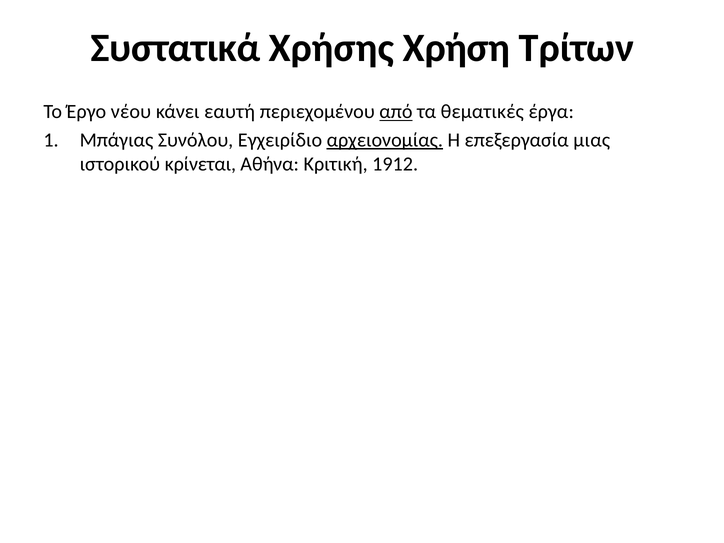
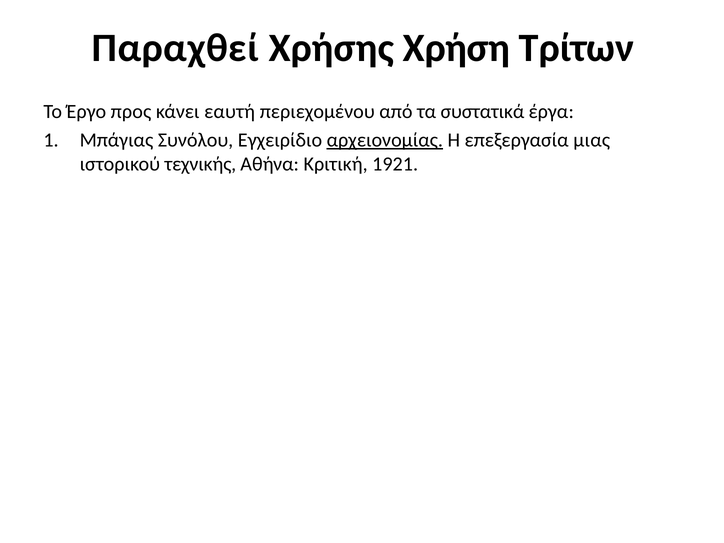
Συστατικά: Συστατικά -> Παραχθεί (175, 48)
νέου: νέου -> προς (131, 112)
από underline: present -> none (396, 112)
θεματικές: θεματικές -> συστατικά (482, 112)
κρίνεται: κρίνεται -> τεχνικής (200, 164)
1912: 1912 -> 1921 (395, 164)
